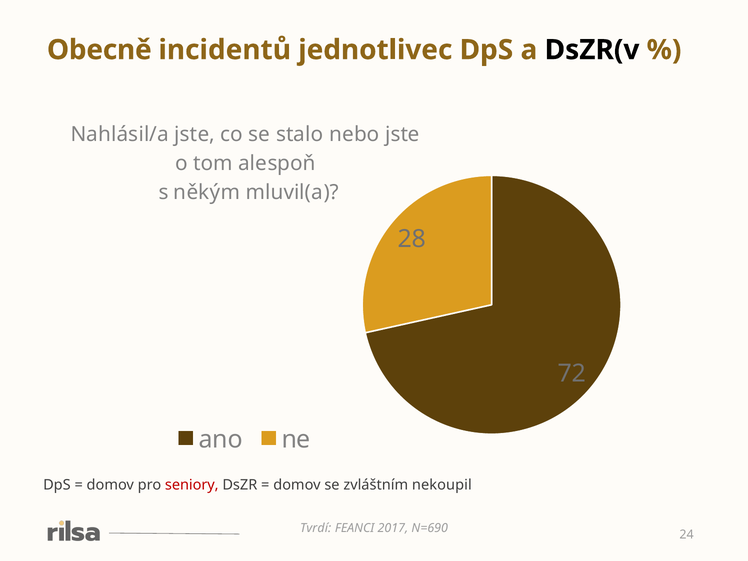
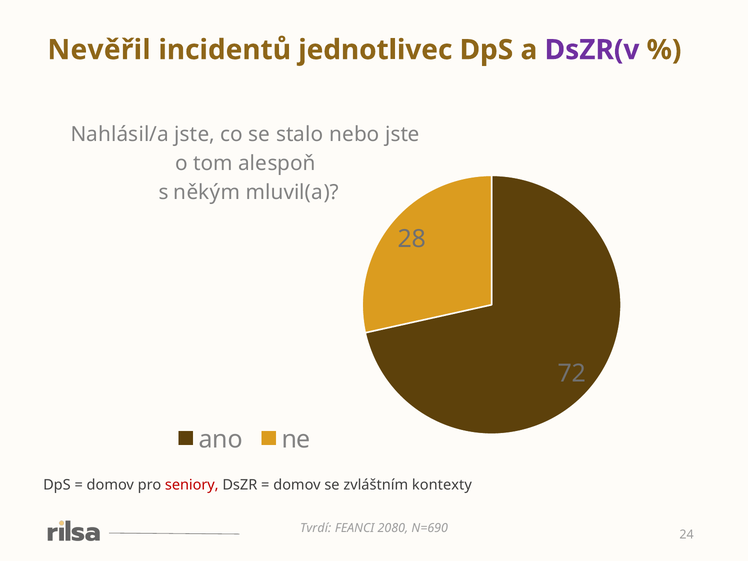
Obecně: Obecně -> Nevěřil (99, 50)
DsZR(v colour: black -> purple (592, 50)
nekoupil: nekoupil -> kontexty (442, 485)
2017: 2017 -> 2080 (393, 528)
